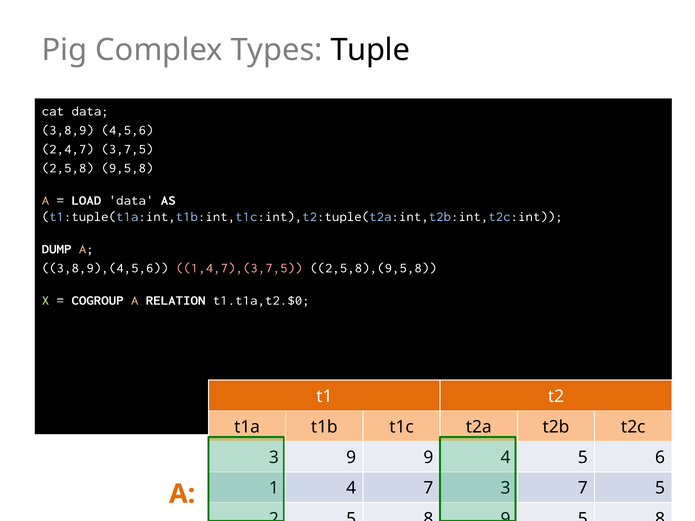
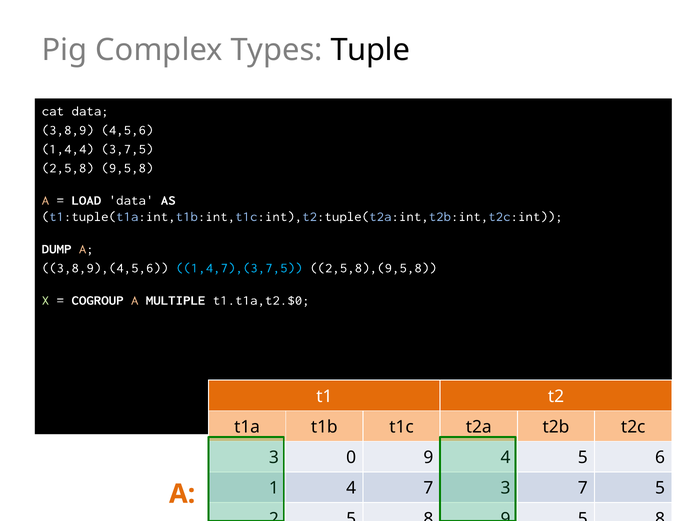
2,4,7: 2,4,7 -> 1,4,4 (68, 149)
1,4,7),(3,7,5 colour: pink -> light blue (239, 268)
RELATION: RELATION -> MULTIPLE (176, 300)
9: 9 -> 0 (351, 458)
